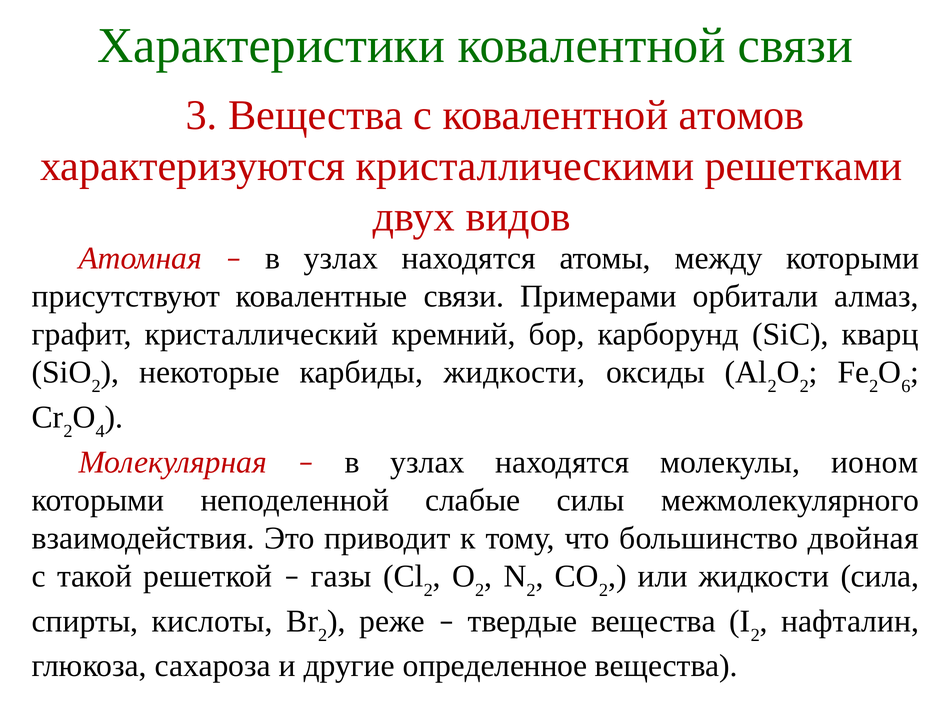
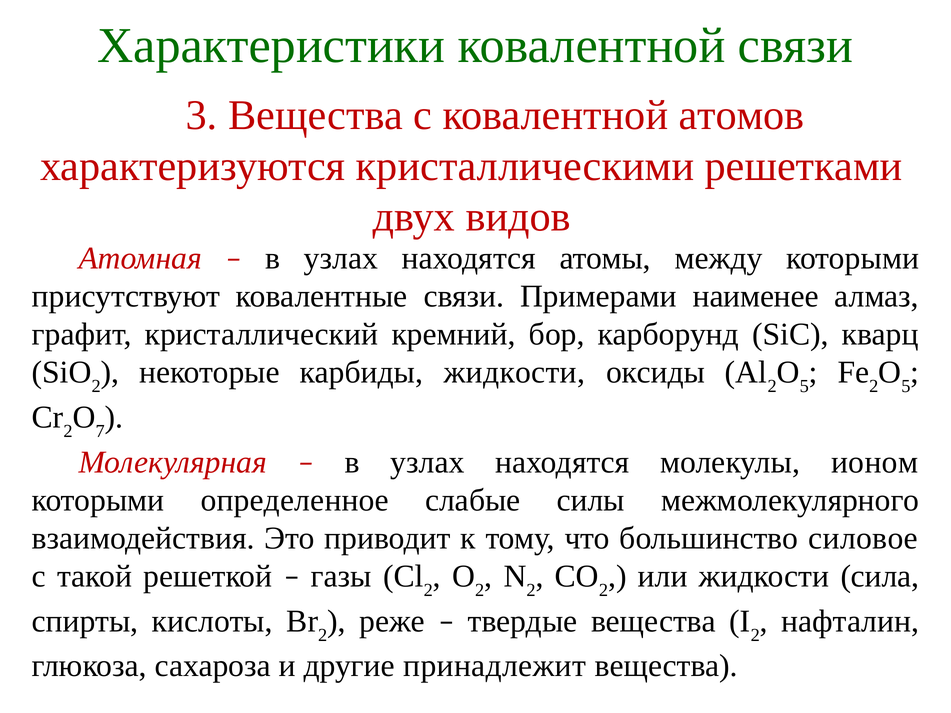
орбитали: орбитали -> наименее (756, 296)
2: 2 -> 5 (804, 386)
6: 6 -> 5 (906, 386)
4: 4 -> 7 (100, 431)
неподеленной: неподеленной -> определенное (295, 500)
двойная: двойная -> силовое (863, 538)
определенное: определенное -> принадлежит (495, 666)
